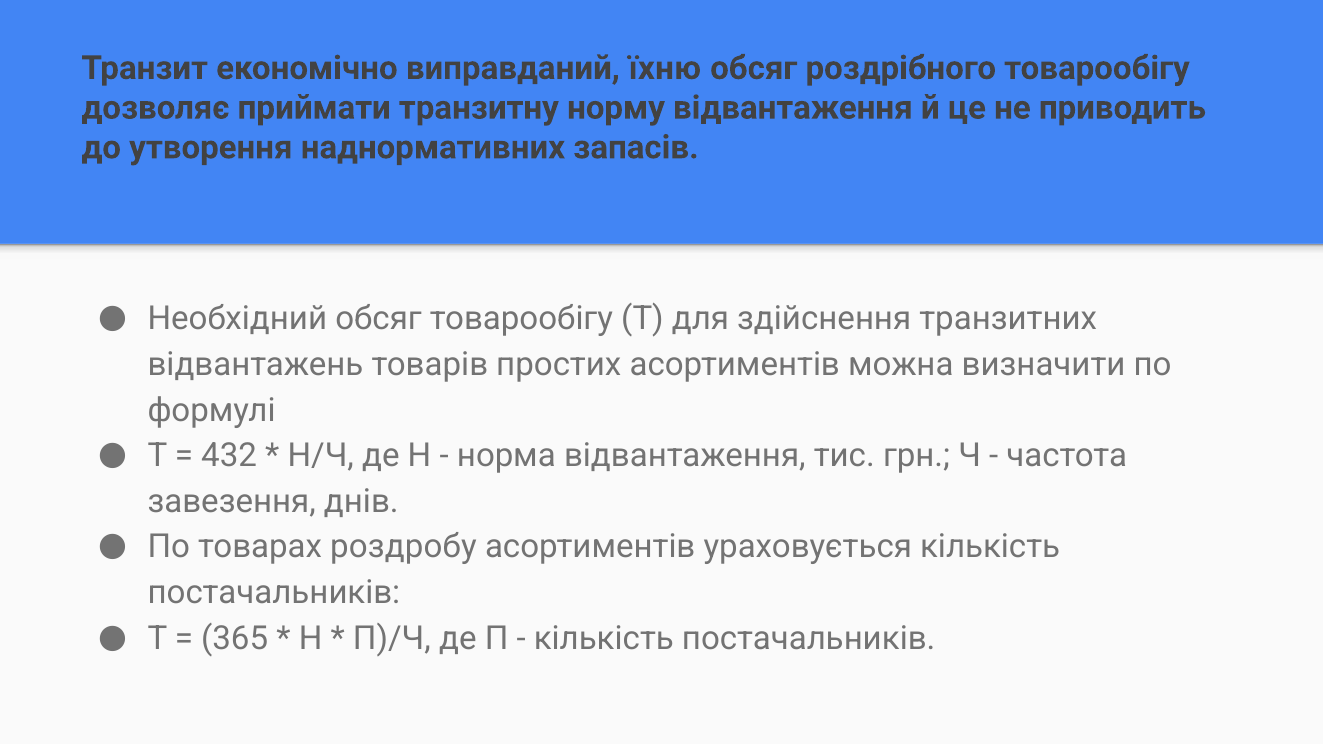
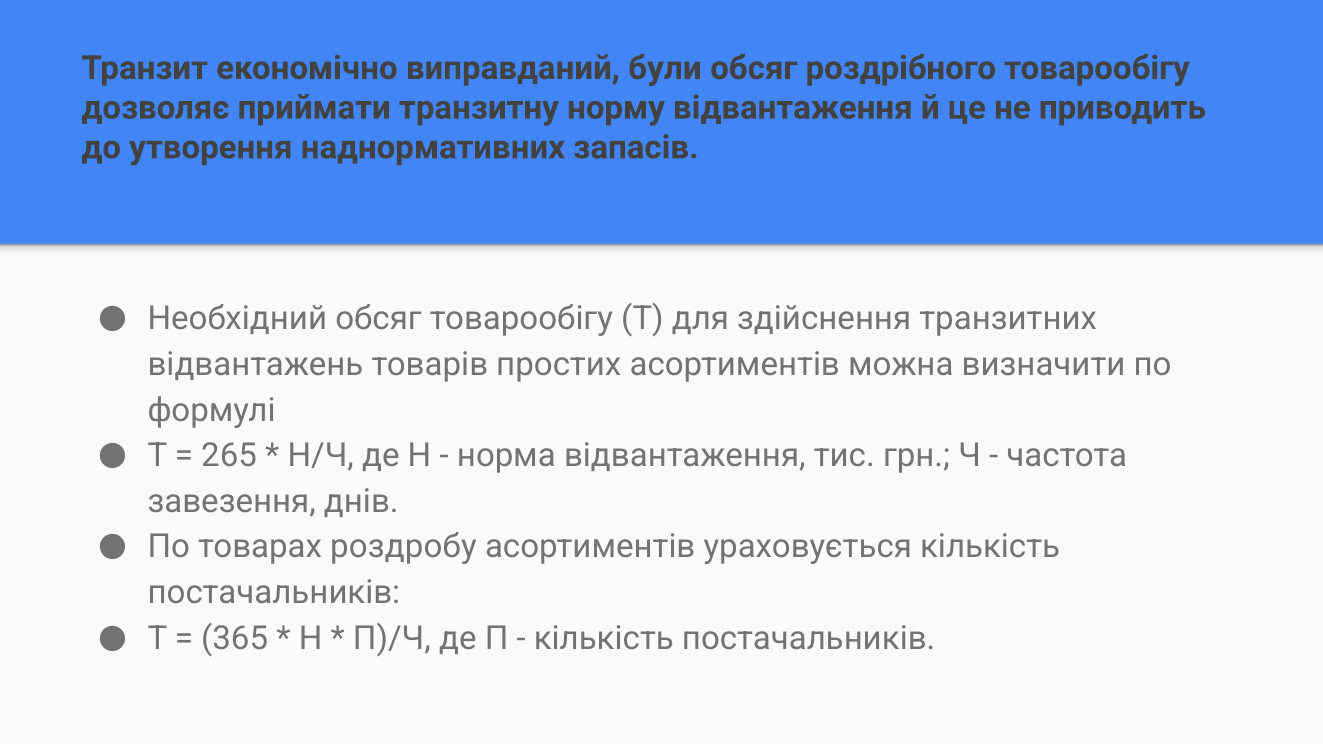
їхню: їхню -> були (665, 68)
432: 432 -> 265 (229, 456)
